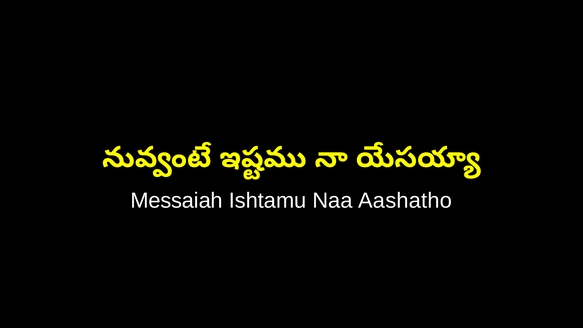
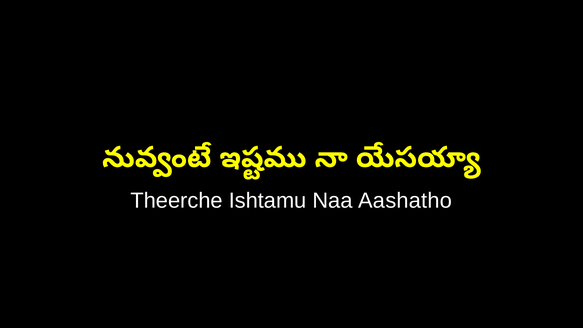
Messaiah: Messaiah -> Theerche (177, 200)
